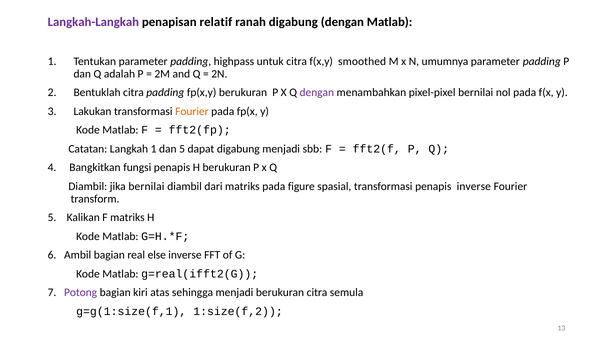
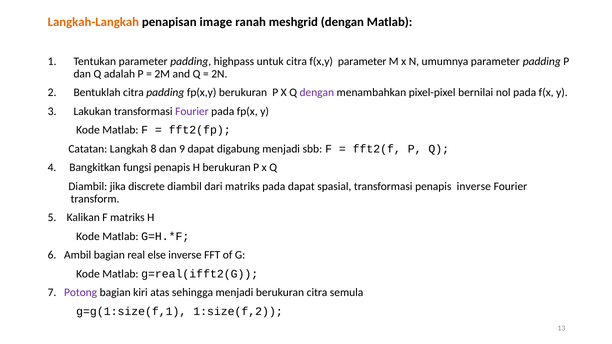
Langkah-Langkah colour: purple -> orange (93, 22)
relatif: relatif -> image (216, 22)
ranah digabung: digabung -> meshgrid (293, 22)
f(x,y smoothed: smoothed -> parameter (362, 61)
Fourier colour: orange -> purple (192, 111)
Langkah 1: 1 -> 8 (154, 149)
dan 5: 5 -> 9 (182, 149)
jika bernilai: bernilai -> discrete (147, 187)
pada figure: figure -> dapat (301, 187)
